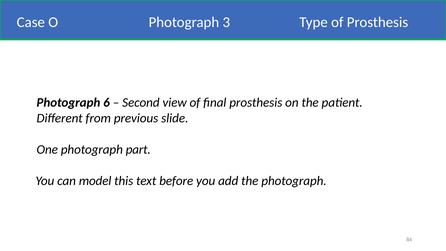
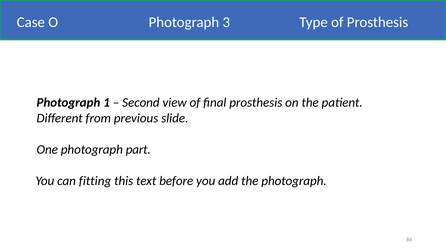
6: 6 -> 1 (107, 103)
model: model -> fitting (95, 181)
